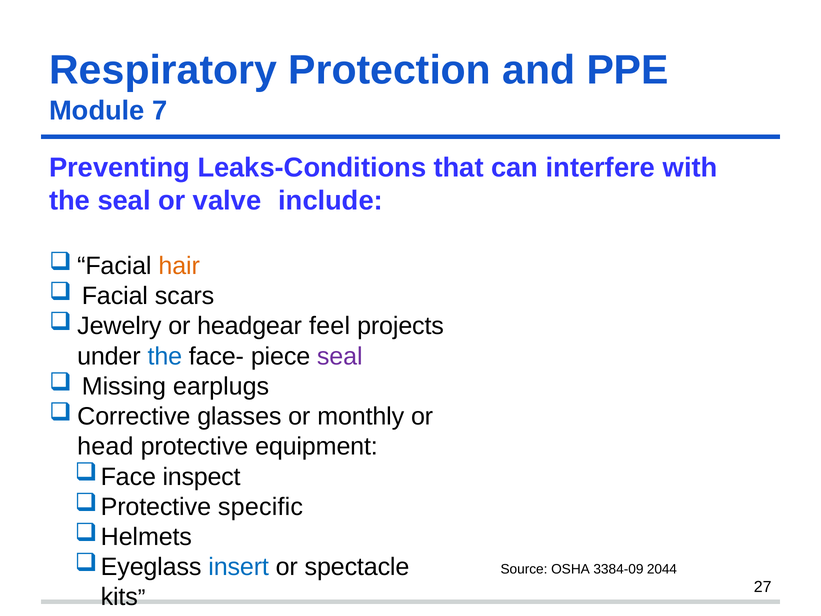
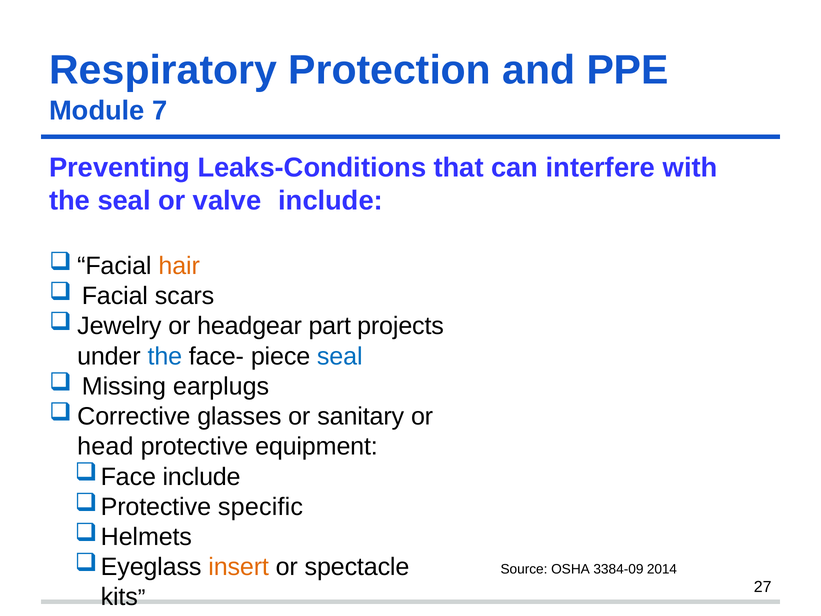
feel: feel -> part (330, 326)
seal colour: purple -> blue (340, 356)
monthly: monthly -> sanitary (361, 416)
inspect: inspect -> include (202, 477)
insert colour: blue -> orange (239, 567)
2044: 2044 -> 2014 (662, 569)
